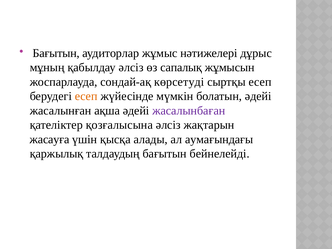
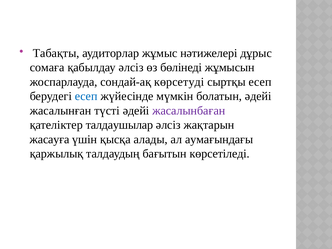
Бағытын: Бағытын -> Табақты (56, 53)
мұның: мұның -> сомаға (47, 67)
сапалық: сапалық -> бөлінеді (181, 67)
есеп colour: orange -> blue (86, 96)
ақша: ақша -> түсті (107, 111)
қозғалысына: қозғалысына -> талдаушылар (119, 125)
бейнелейді: бейнелейді -> көрсетіледі (220, 154)
